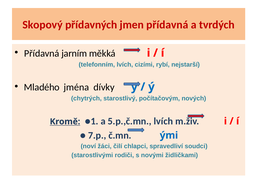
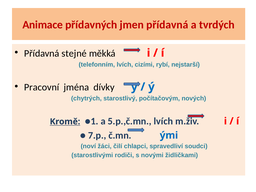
Skopový: Skopový -> Animace (43, 25)
jarním: jarním -> stejné (74, 53)
Mladého: Mladého -> Pracovní (42, 87)
